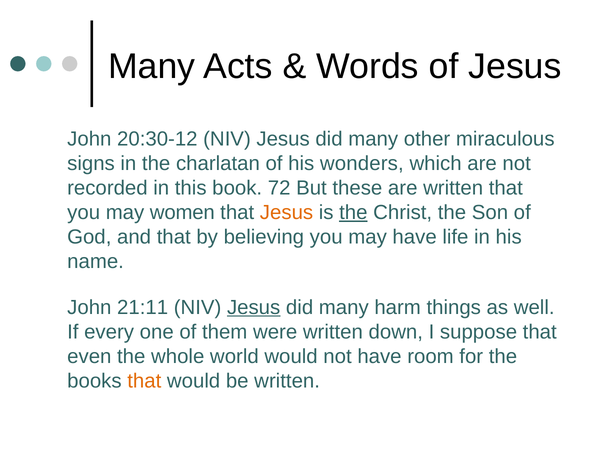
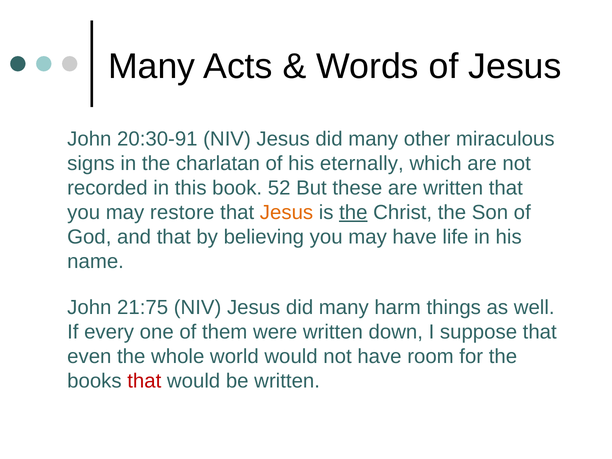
20:30-12: 20:30-12 -> 20:30-91 (157, 139)
wonders: wonders -> eternally (362, 164)
72: 72 -> 52 (279, 188)
women: women -> restore (182, 213)
21:11: 21:11 -> 21:75 (143, 307)
Jesus underline: present -> none (254, 307)
that colour: orange -> red (144, 381)
